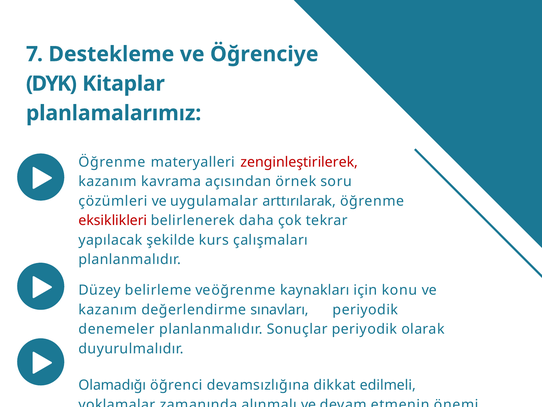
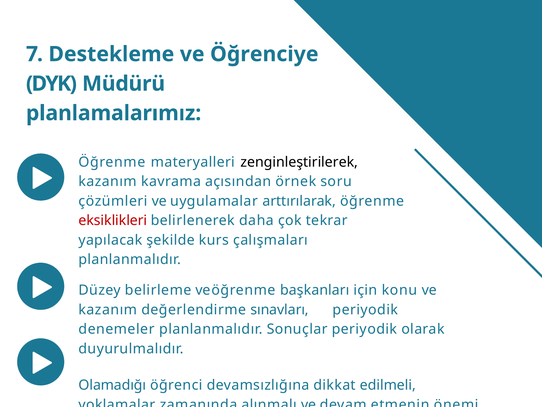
Kitaplar: Kitaplar -> Müdürü (124, 84)
zenginleştirilerek colour: red -> black (299, 162)
kaynakları: kaynakları -> başkanları (315, 290)
